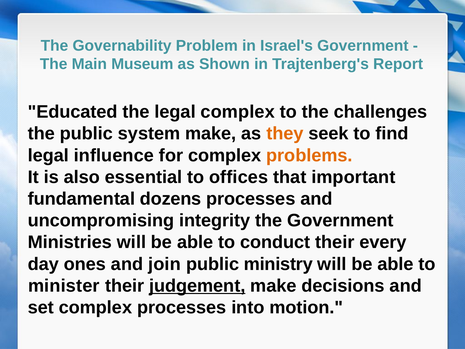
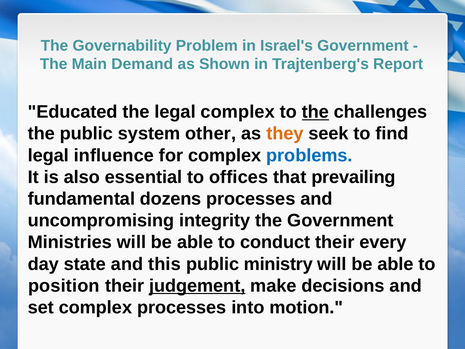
Museum: Museum -> Demand (142, 64)
the underline: none -> present (315, 112)
system make: make -> other (211, 134)
problems colour: orange -> blue (309, 155)
important: important -> prevailing (354, 177)
ones: ones -> state (85, 264)
join: join -> this (165, 264)
minister: minister -> position (64, 286)
